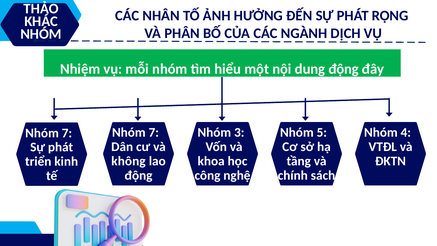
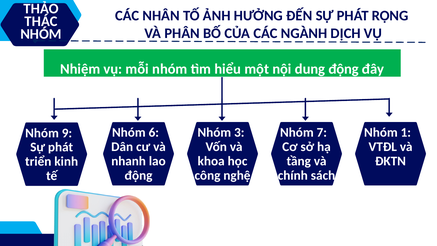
KHÁC: KHÁC -> THÁC (41, 21)
7: 7 -> 6 (154, 133)
5: 5 -> 7 (322, 133)
4: 4 -> 1 (406, 133)
7: 7 -> 9 (67, 133)
không: không -> nhanh (129, 161)
